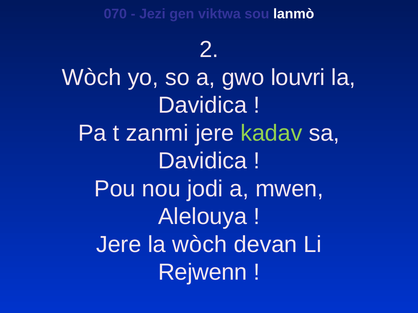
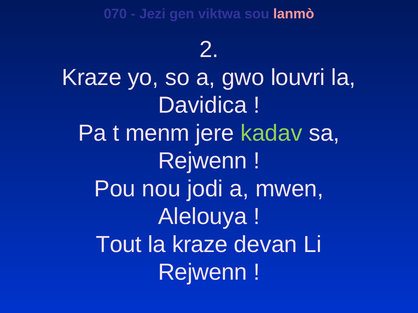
lanmò colour: white -> pink (294, 14)
Wòch: Wòch -> Kraze (92, 78)
zanmi: zanmi -> menm (157, 133)
Davidica: Davidica -> Rejwenn (203, 161)
Jere: Jere -> Tout (119, 245)
la wòch: wòch -> kraze (200, 245)
